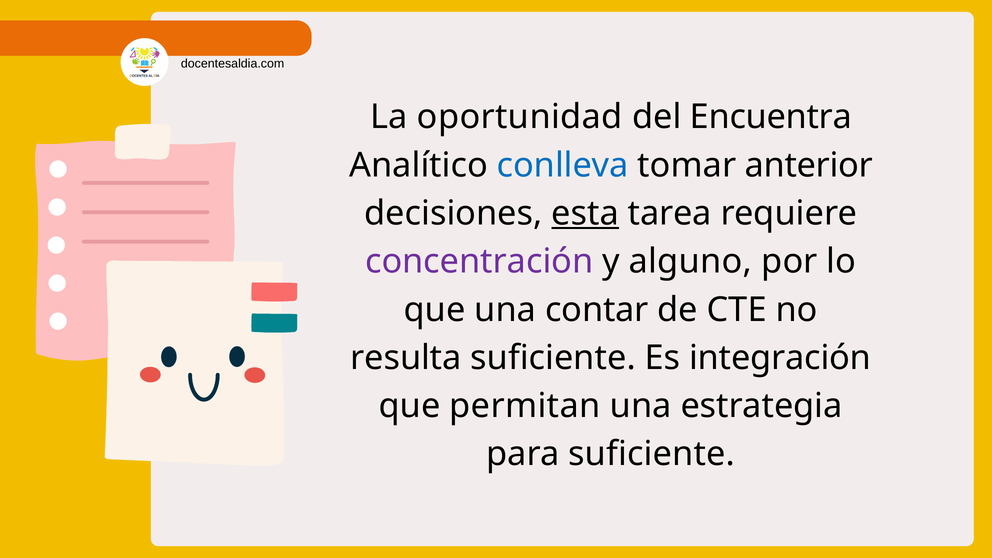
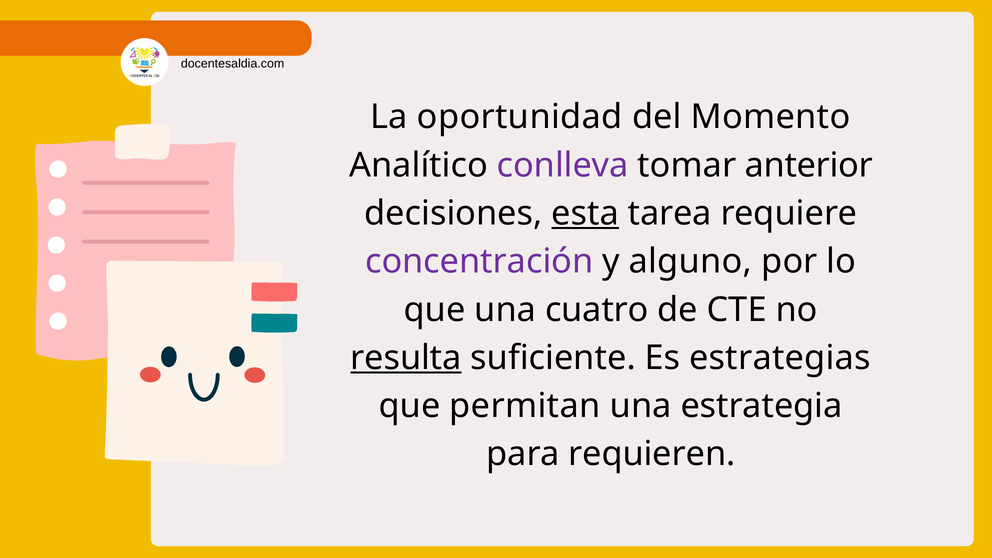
Encuentra: Encuentra -> Momento (771, 117)
conlleva colour: blue -> purple (563, 165)
contar: contar -> cuatro (597, 310)
resulta underline: none -> present (406, 358)
integración: integración -> estrategias (780, 358)
para suficiente: suficiente -> requieren (652, 454)
